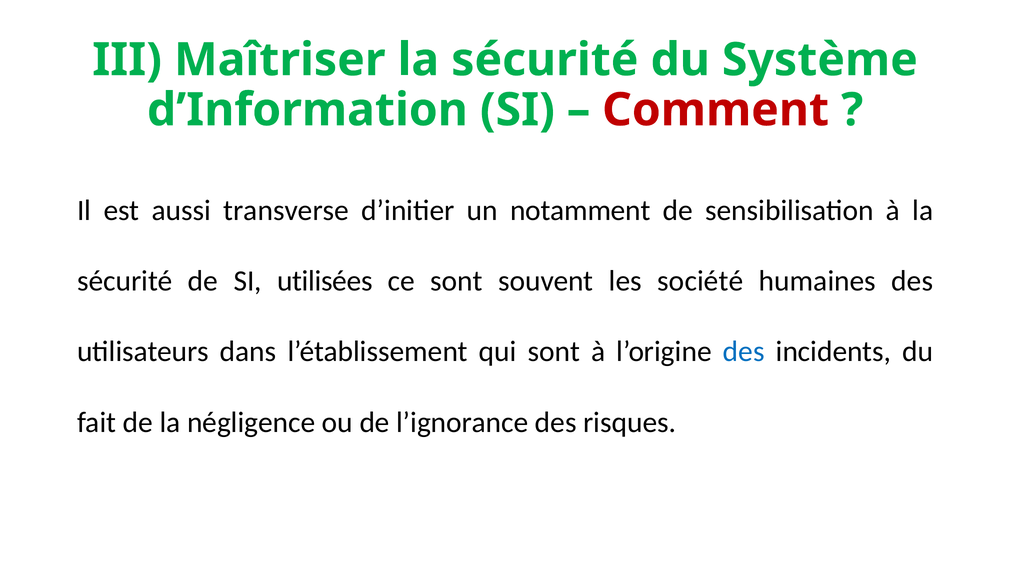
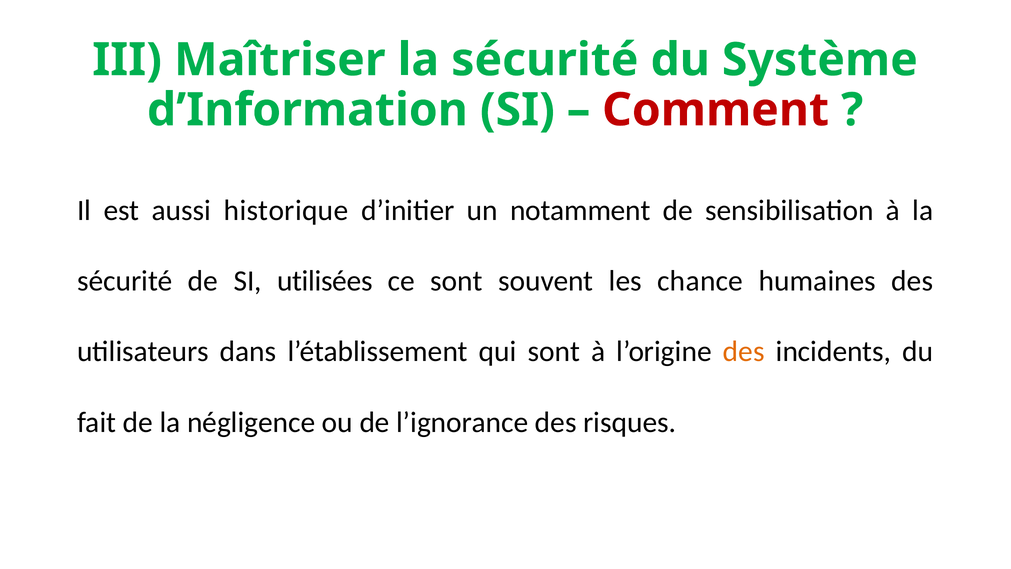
transverse: transverse -> historique (286, 210)
société: société -> chance (700, 281)
des colour: blue -> orange (744, 351)
